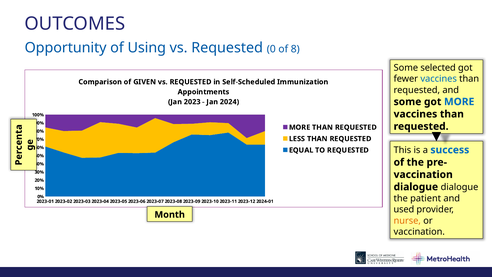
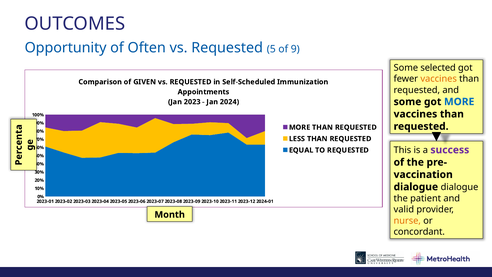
Using: Using -> Often (147, 48)
0: 0 -> 5 (271, 49)
8: 8 -> 9 (295, 49)
vaccines colour: blue -> orange (439, 79)
success colour: blue -> purple (450, 150)
used: used -> valid (404, 209)
vaccination: vaccination -> concordant (419, 232)
